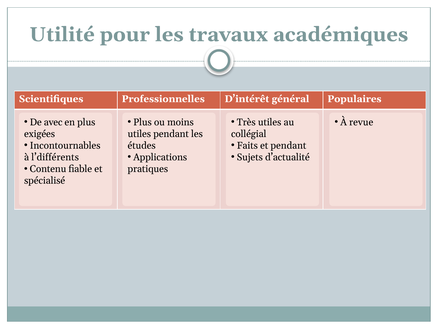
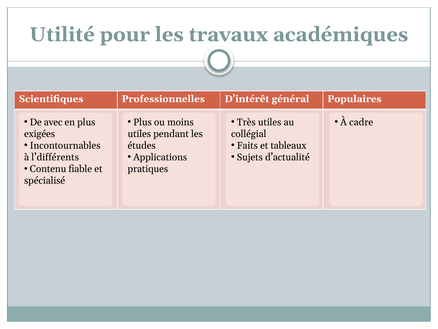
revue: revue -> cadre (361, 122)
et pendant: pendant -> tableaux (288, 145)
